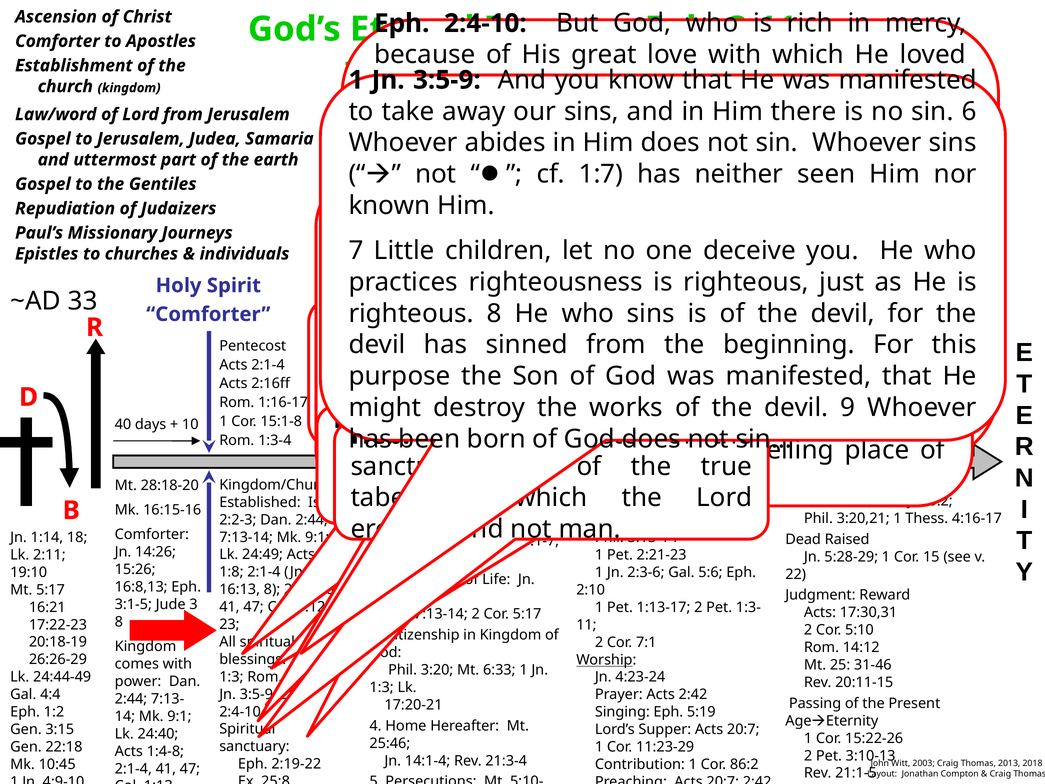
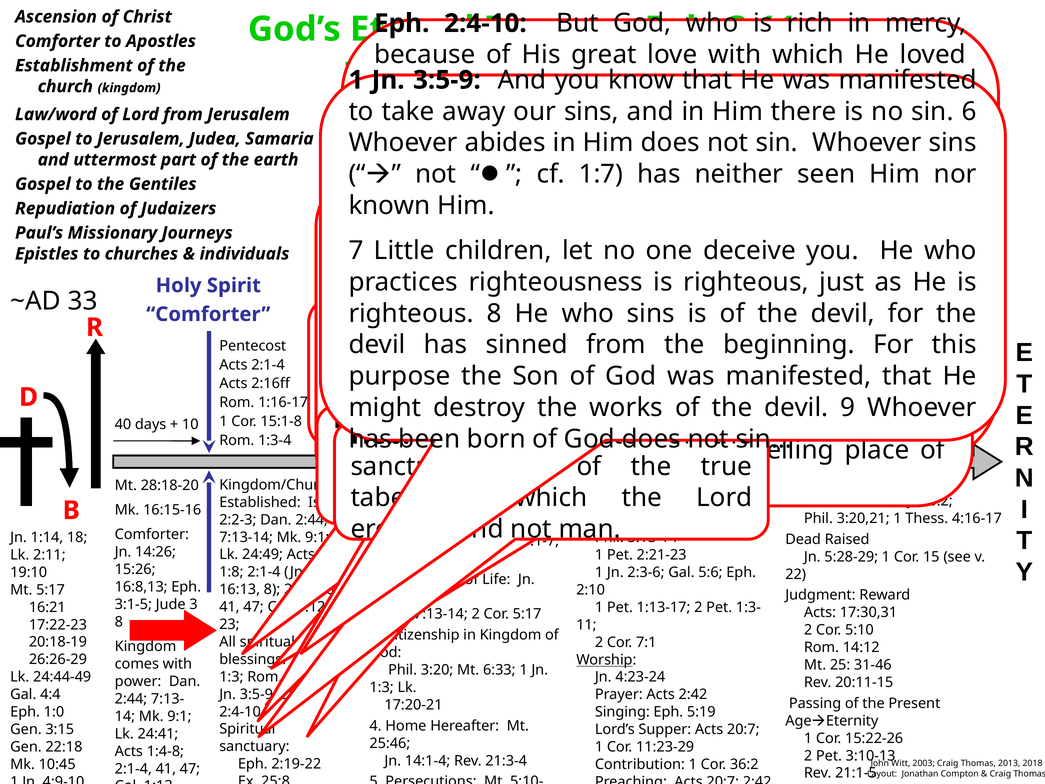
1:2: 1:2 -> 1:0 (54, 712)
24:40: 24:40 -> 24:41 (158, 734)
86:2: 86:2 -> 36:2 (744, 764)
